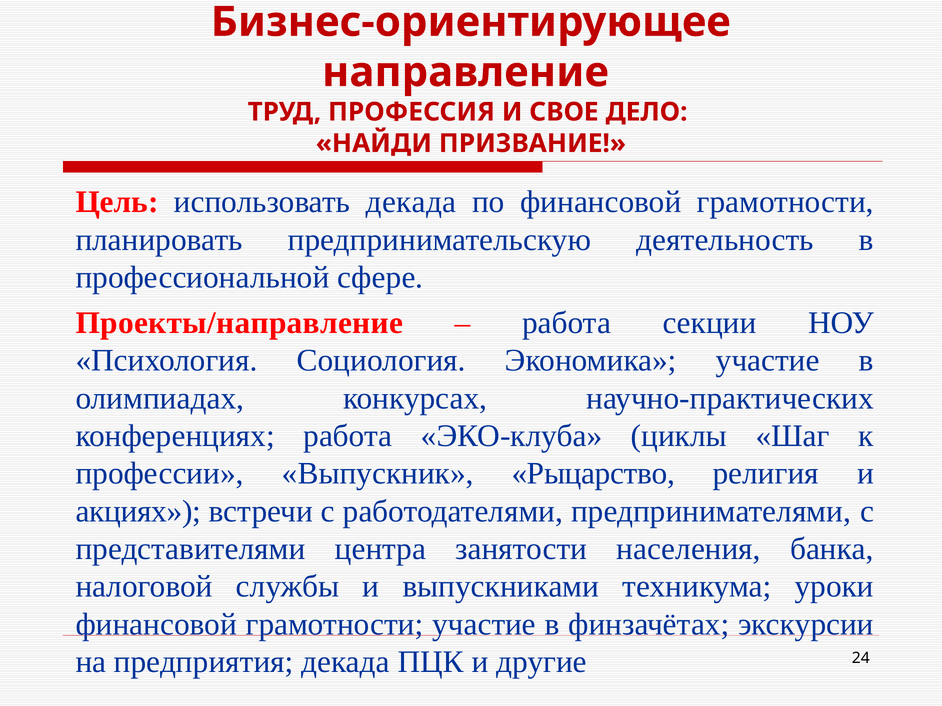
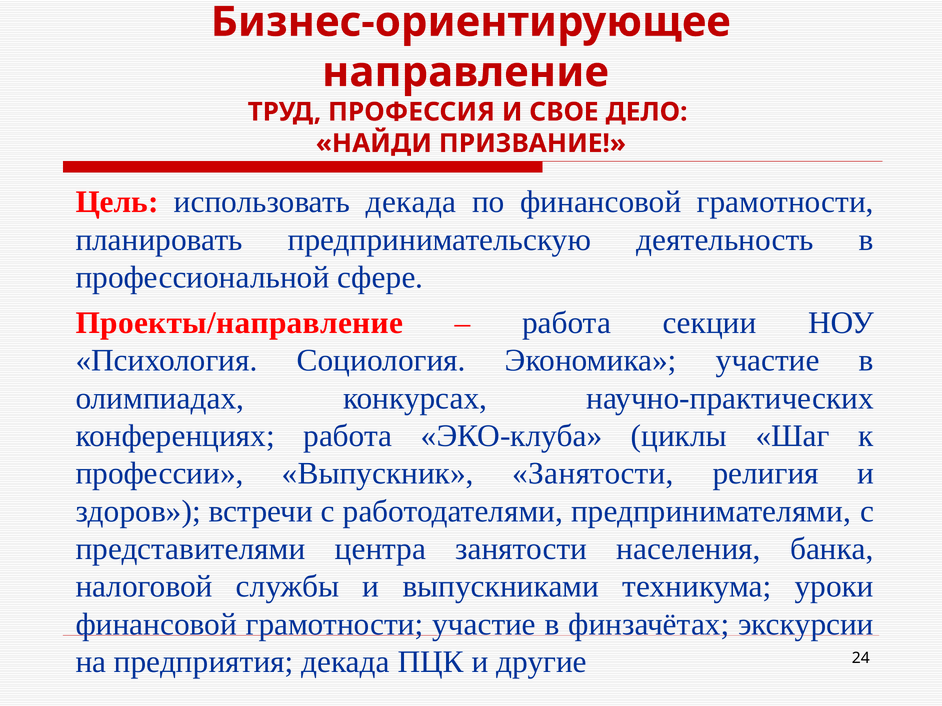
Выпускник Рыцарство: Рыцарство -> Занятости (593, 474)
акциях: акциях -> здоров (138, 512)
